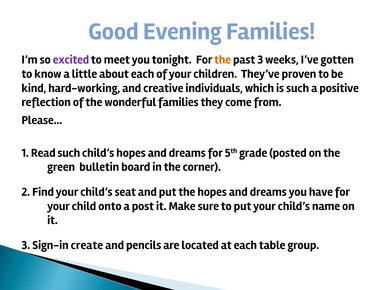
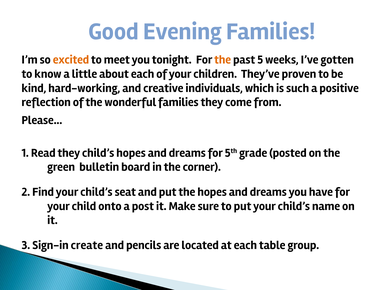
excited colour: purple -> orange (71, 60)
past 3: 3 -> 5 (260, 60)
Read such: such -> they (69, 153)
